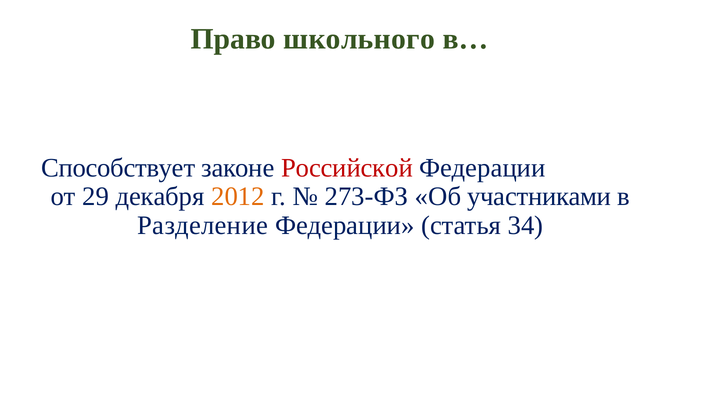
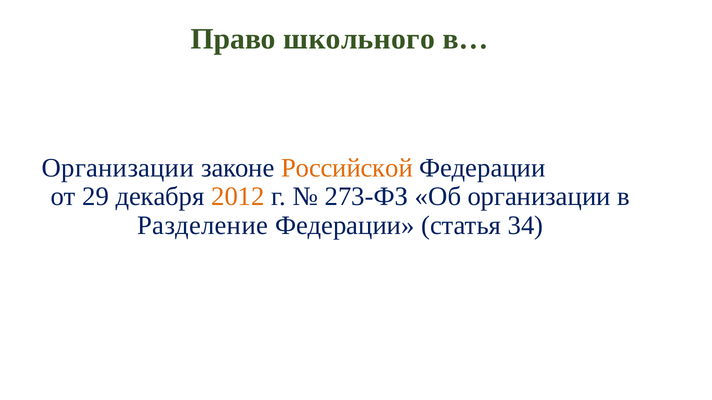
Способствует: Способствует -> Организации (118, 168)
Российской colour: red -> orange (347, 168)
Об участниками: участниками -> организации (539, 197)
